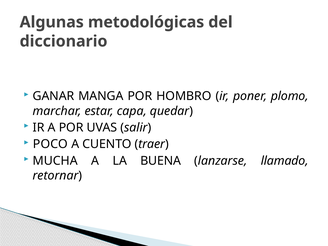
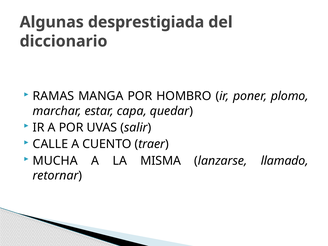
metodológicas: metodológicas -> desprestigiada (146, 22)
GANAR: GANAR -> RAMAS (53, 96)
POCO: POCO -> CALLE (50, 144)
BUENA: BUENA -> MISMA (161, 161)
